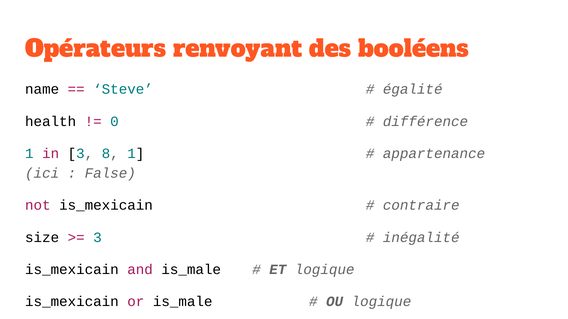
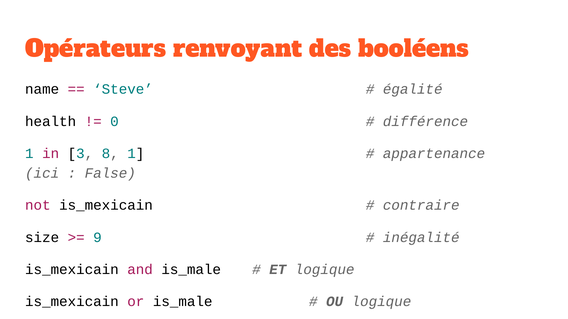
3: 3 -> 9 (97, 238)
